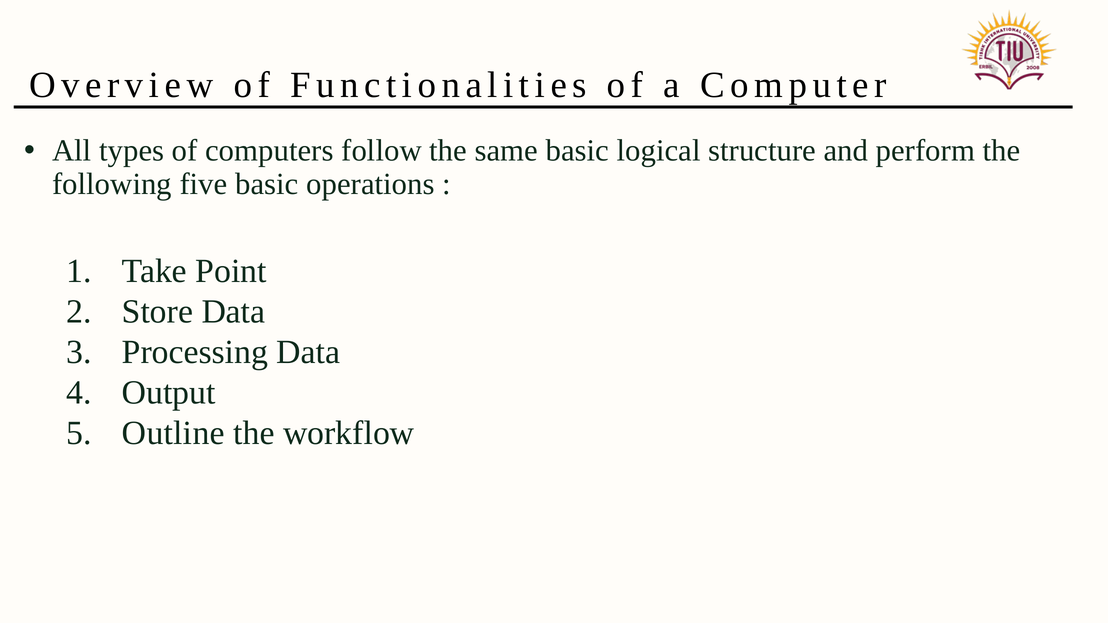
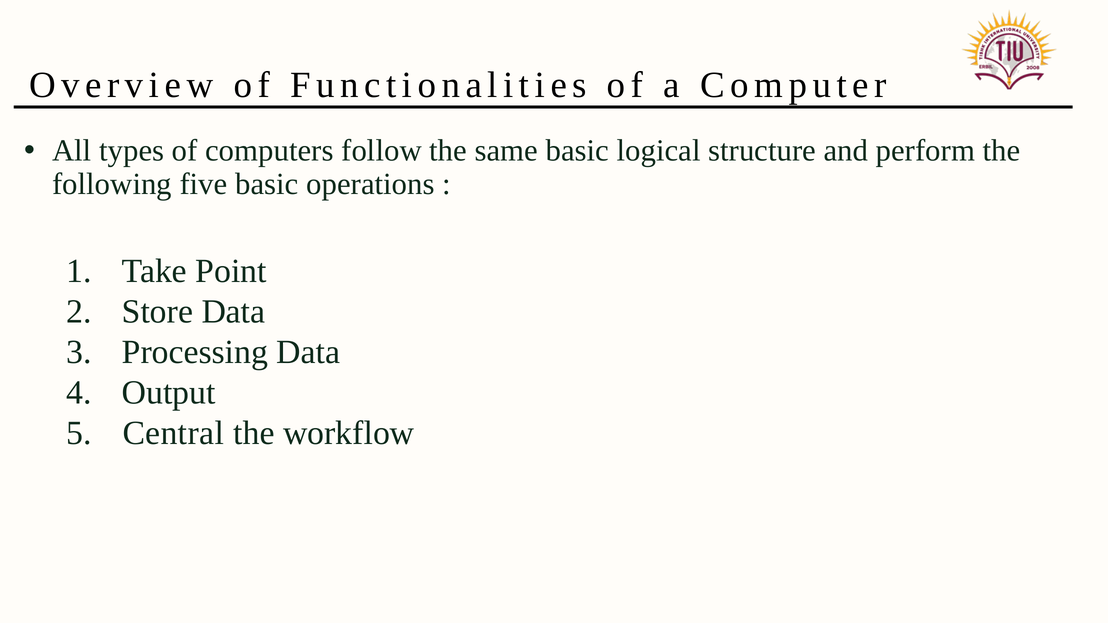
Outline: Outline -> Central (173, 433)
